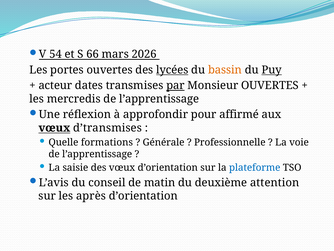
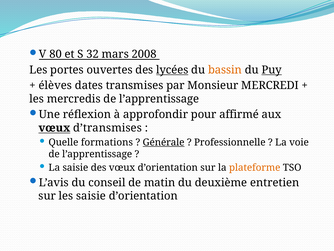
54: 54 -> 80 (56, 54)
66: 66 -> 32 (93, 54)
2026: 2026 -> 2008 (144, 54)
acteur: acteur -> élèves (55, 85)
par underline: present -> none (175, 85)
Monsieur OUVERTES: OUVERTES -> MERCREDI (270, 85)
Générale underline: none -> present (164, 142)
plateforme colour: blue -> orange (255, 167)
attention: attention -> entretien (275, 182)
les après: après -> saisie (91, 196)
